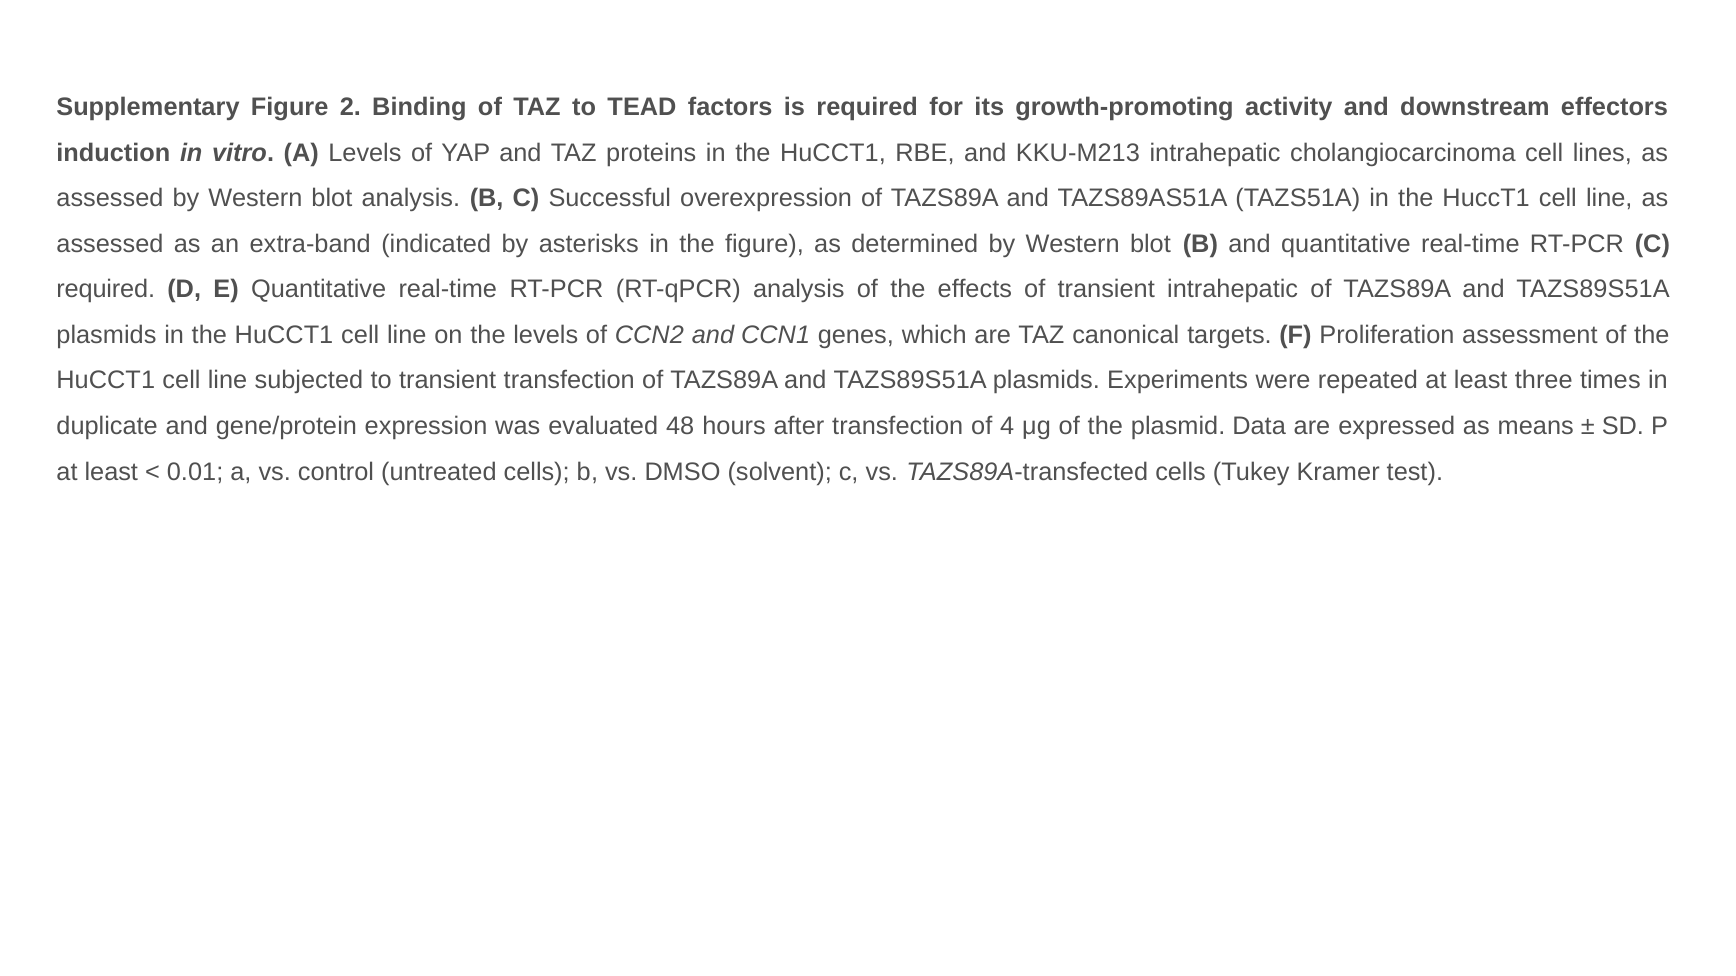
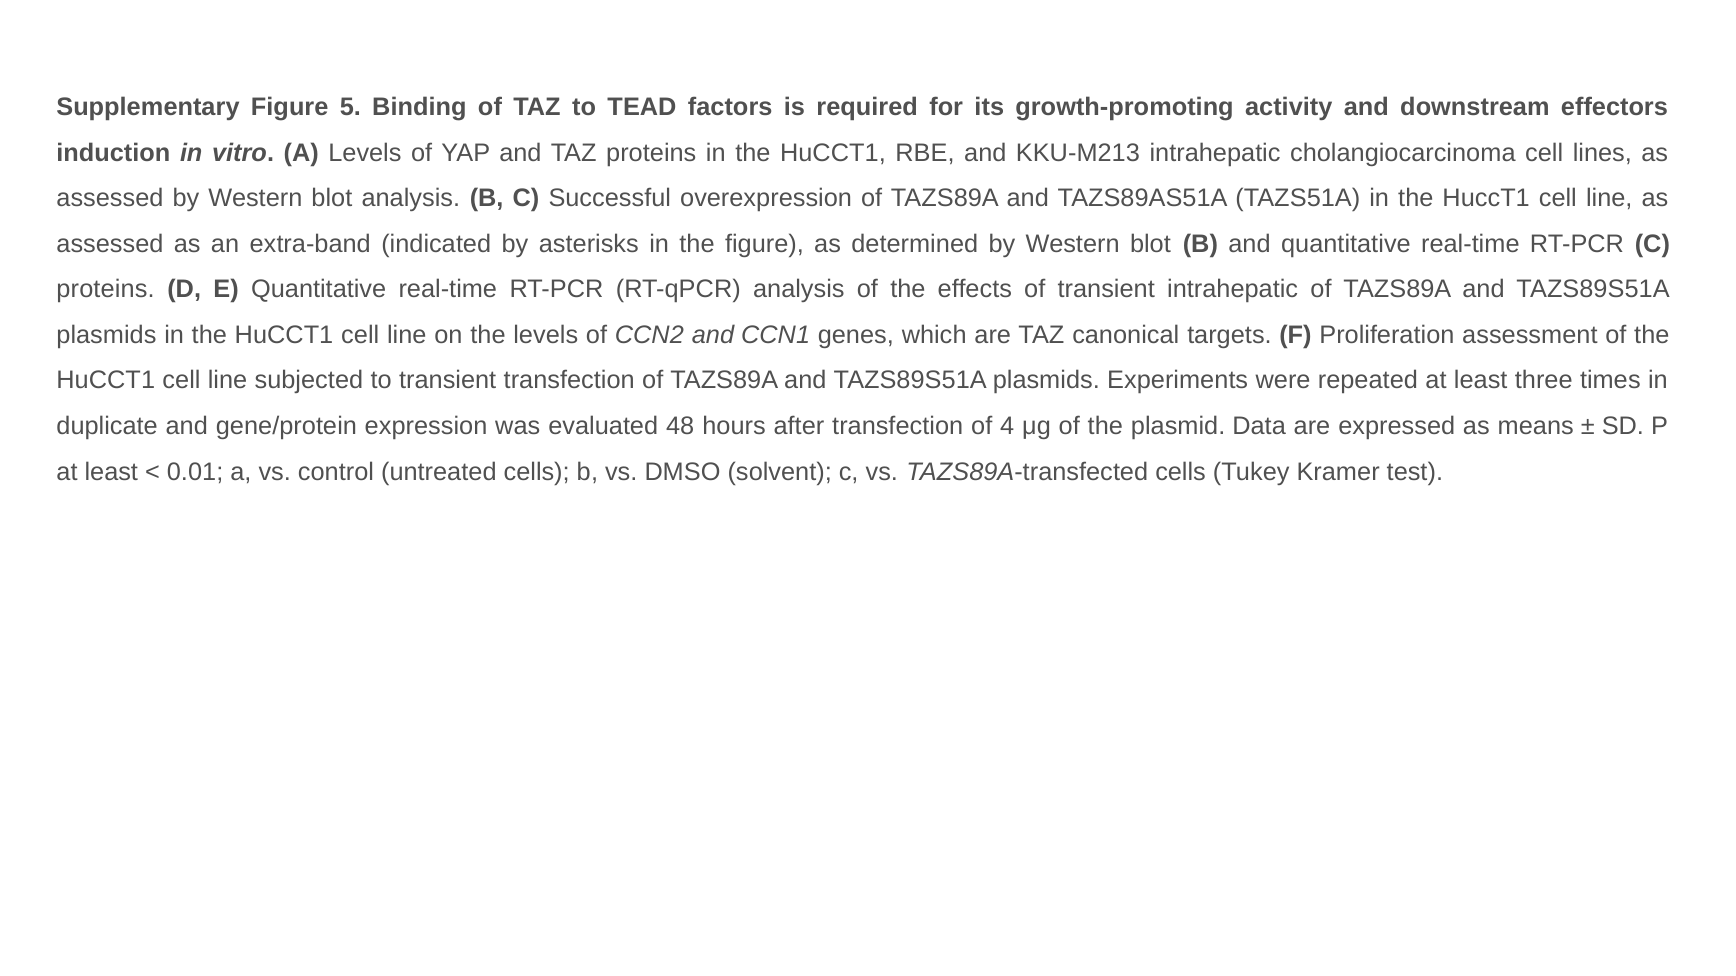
2: 2 -> 5 (350, 107)
required: required -> proteins (106, 290)
